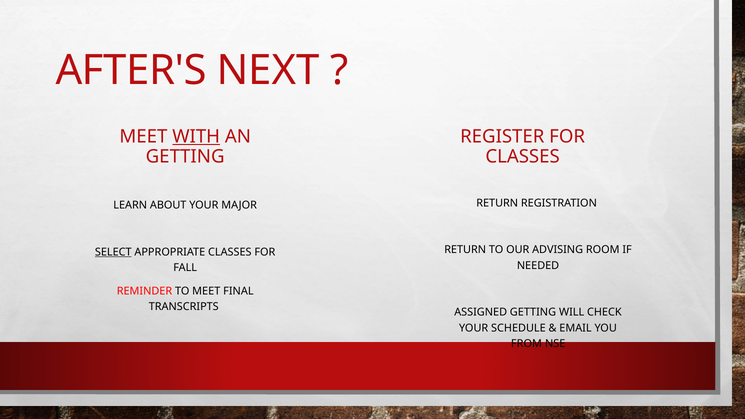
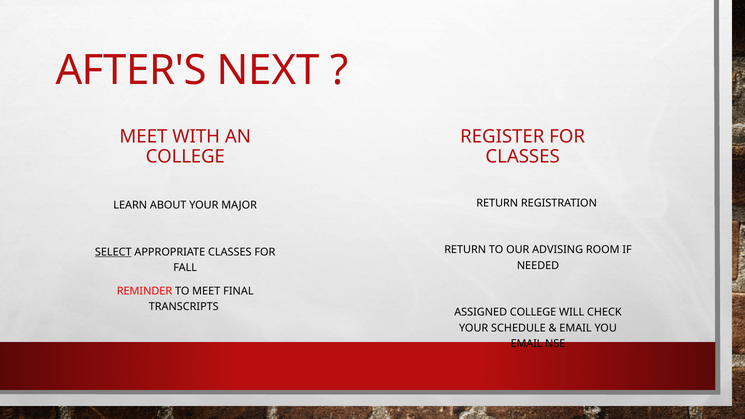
WITH underline: present -> none (196, 137)
GETTING: GETTING -> COLLEGE (185, 157)
ASSIGNED GETTING: GETTING -> COLLEGE (533, 312)
FROM: FROM -> EMAIL (527, 344)
